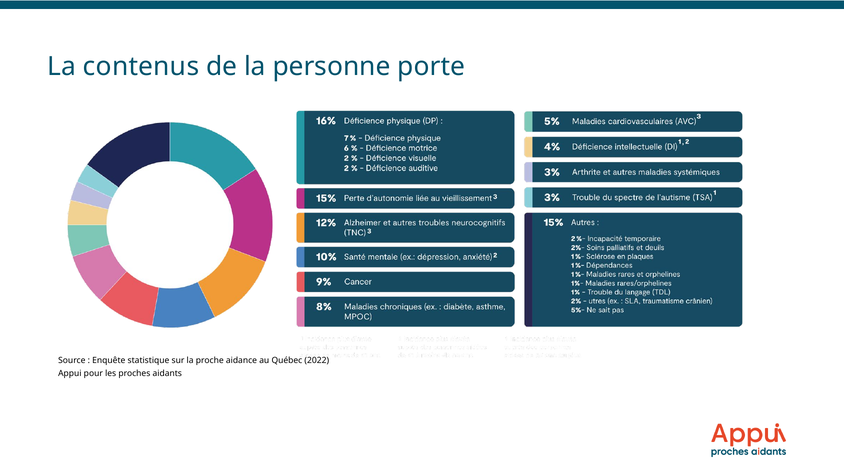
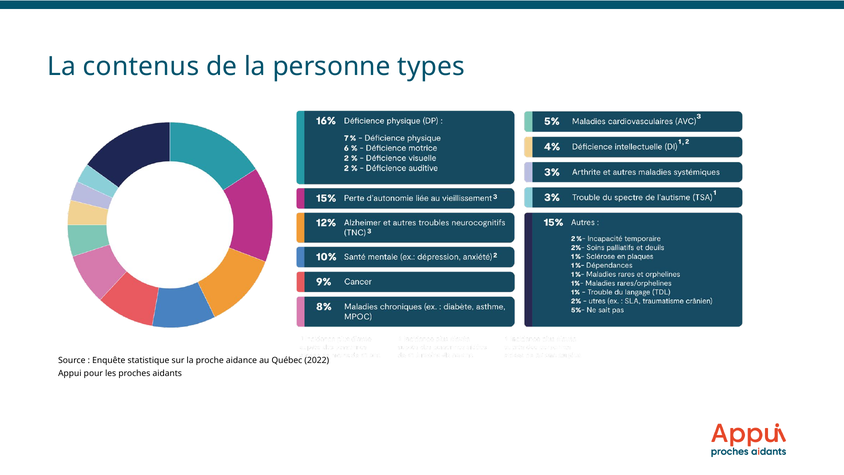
porte: porte -> types (431, 66)
